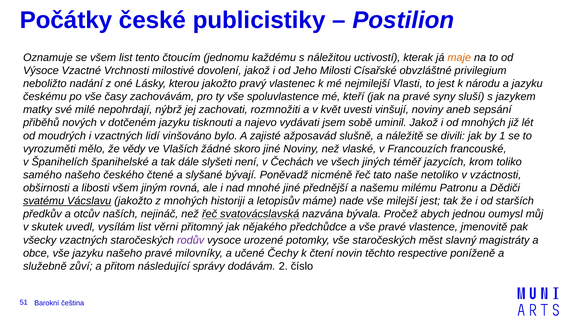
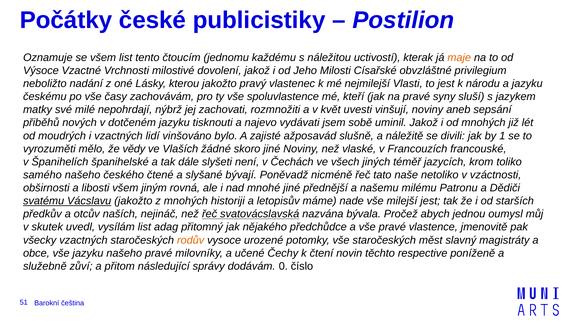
věrni: věrni -> adag (166, 227)
rodův colour: purple -> orange (191, 240)
2: 2 -> 0 (283, 266)
